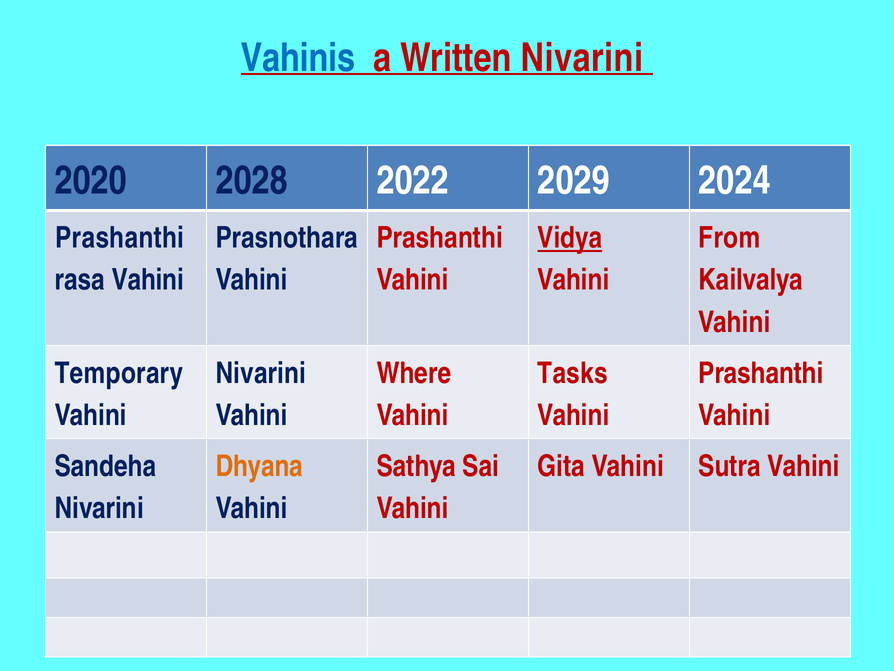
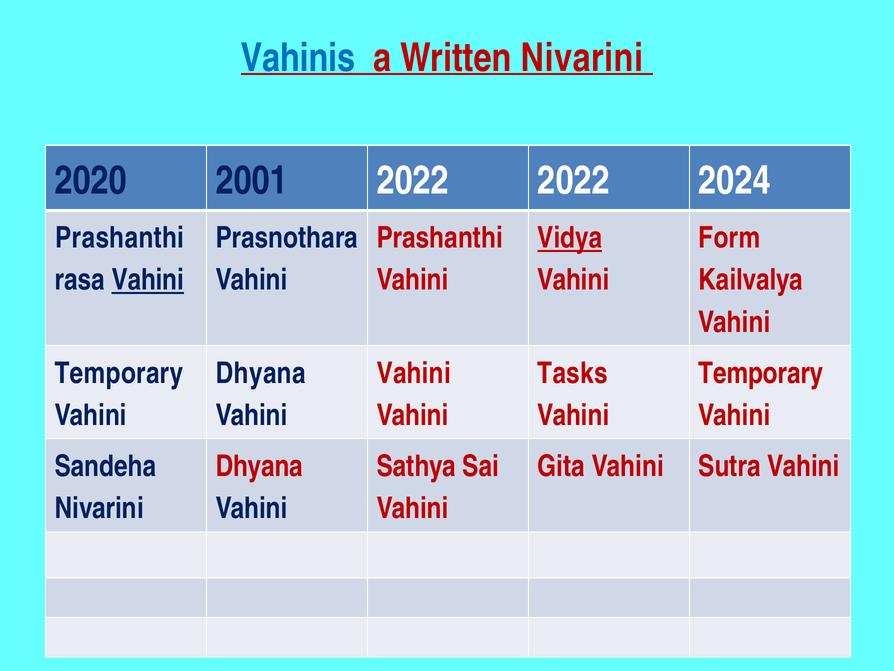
2028: 2028 -> 2001 (252, 180)
2022 2029: 2029 -> 2022 (574, 180)
From: From -> Form (729, 238)
Vahini underline: none -> present (148, 280)
Nivarini: Nivarini -> Dhyana (261, 373)
Where: Where -> Vahini (414, 373)
Prashanthi: Prashanthi -> Temporary (761, 373)
Dhyana colour: orange -> red (259, 466)
